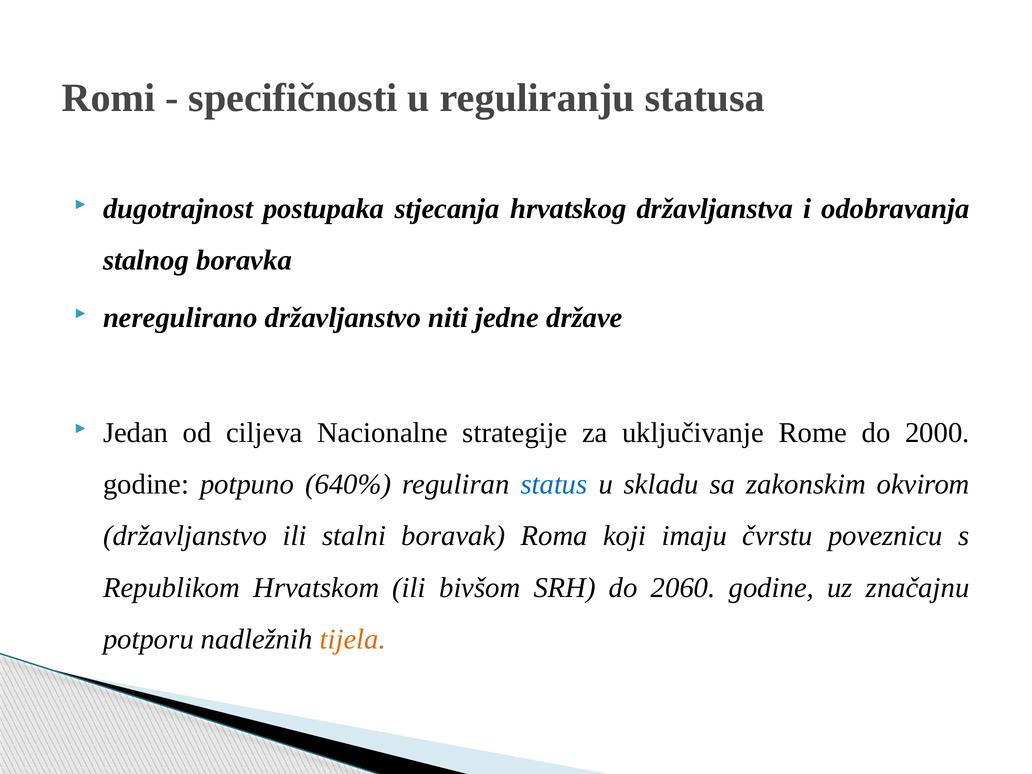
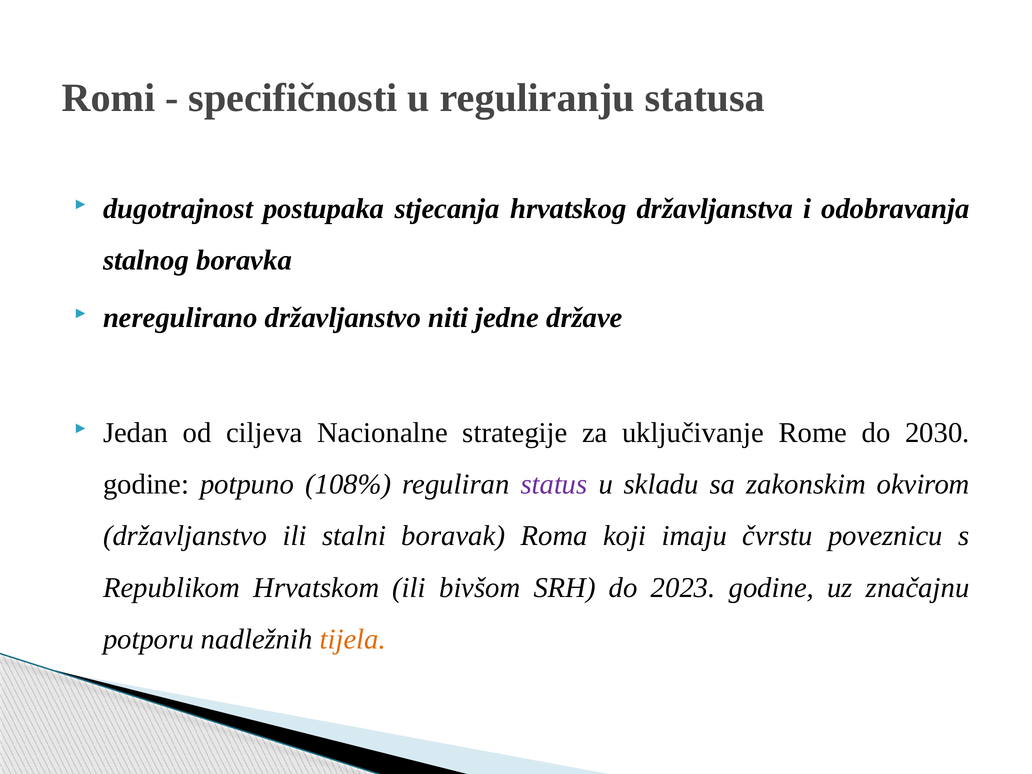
2000: 2000 -> 2030 (937, 433)
640%: 640% -> 108% (348, 484)
status colour: blue -> purple (554, 484)
2060: 2060 -> 2023 (683, 588)
